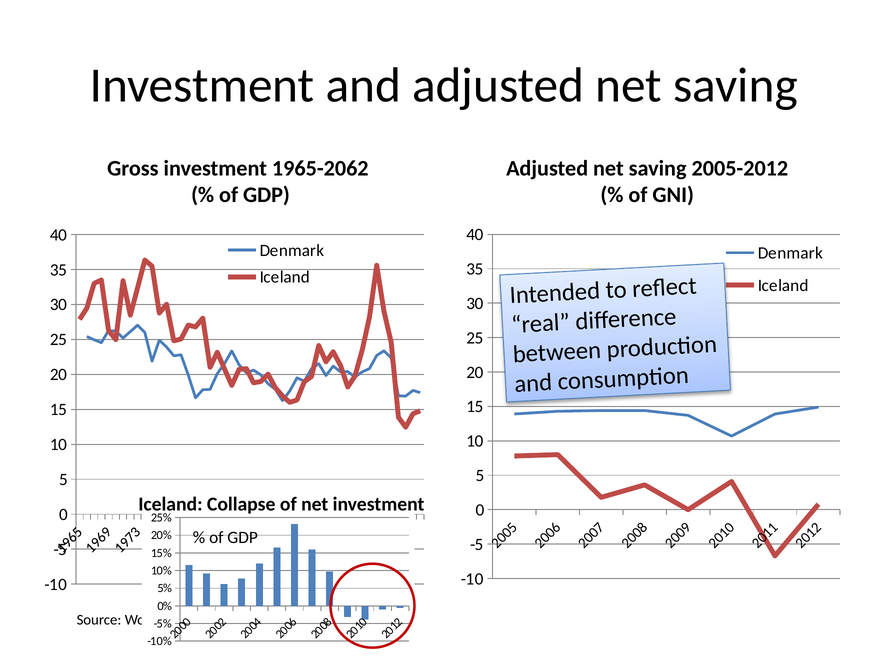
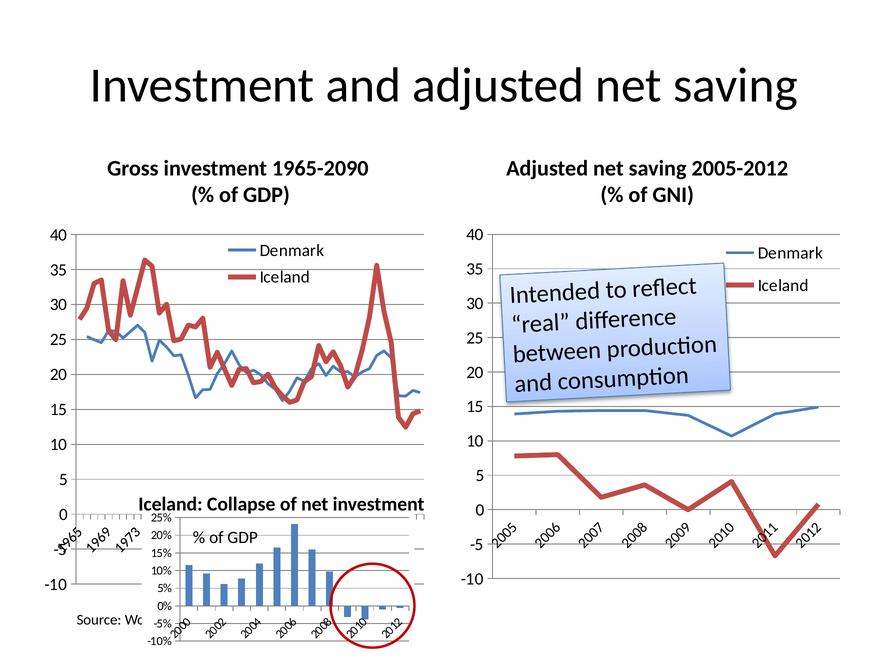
1965-2062: 1965-2062 -> 1965-2090 (320, 168)
